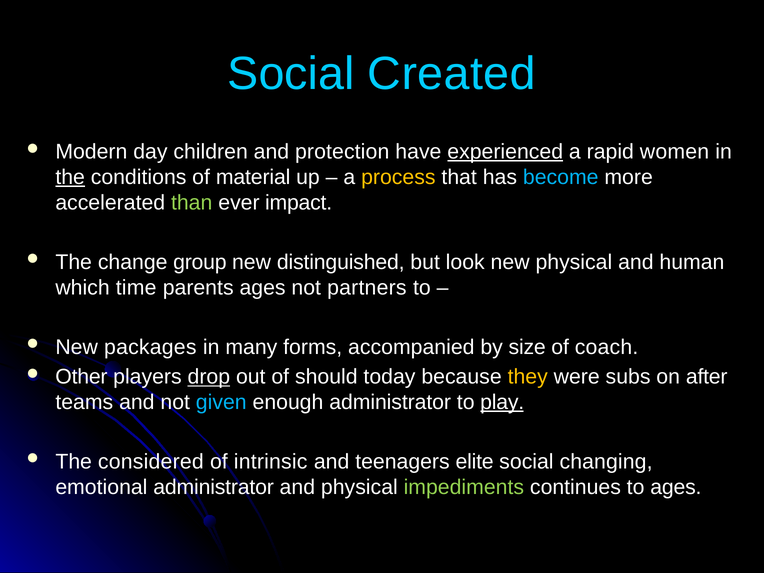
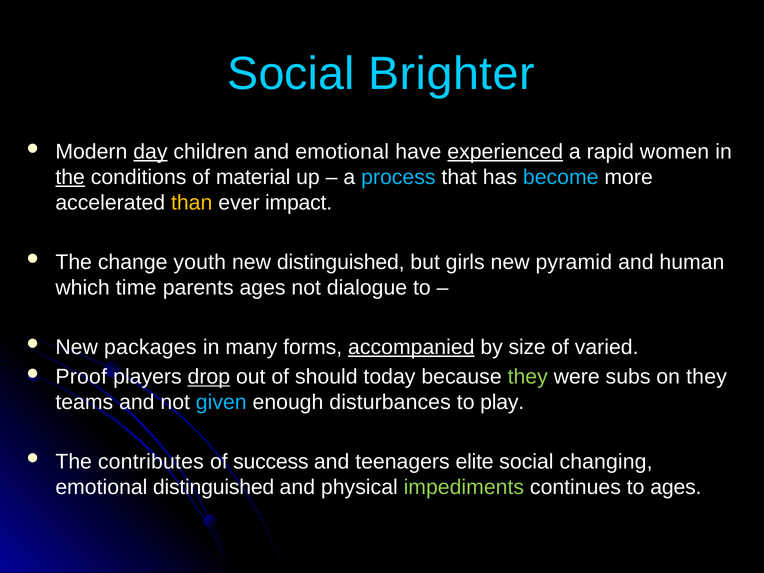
Created: Created -> Brighter (452, 74)
day underline: none -> present (150, 152)
and protection: protection -> emotional (342, 152)
process colour: yellow -> light blue (398, 177)
than colour: light green -> yellow (192, 203)
group: group -> youth (200, 262)
look: look -> girls (465, 262)
new physical: physical -> pyramid (574, 262)
partners: partners -> dialogue (367, 288)
accompanied underline: none -> present (411, 347)
coach: coach -> varied (607, 347)
Other: Other -> Proof (81, 377)
they colour: yellow -> light green (528, 377)
on after: after -> they (707, 377)
enough administrator: administrator -> disturbances (390, 402)
play underline: present -> none (502, 402)
considered: considered -> contributes (151, 462)
intrinsic: intrinsic -> success (271, 462)
emotional administrator: administrator -> distinguished (214, 487)
